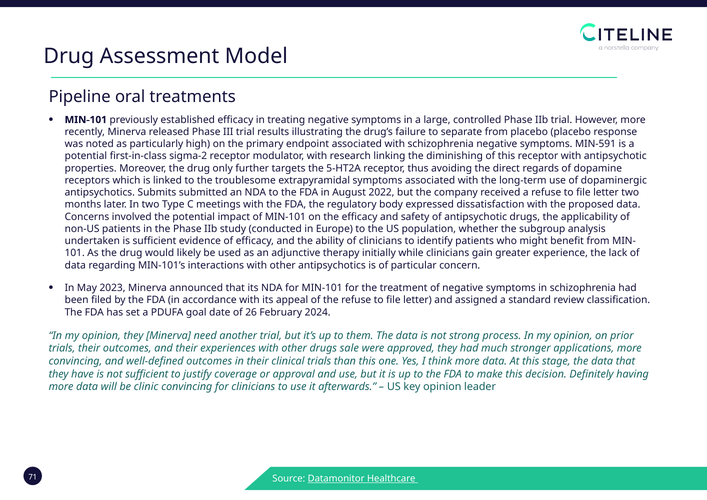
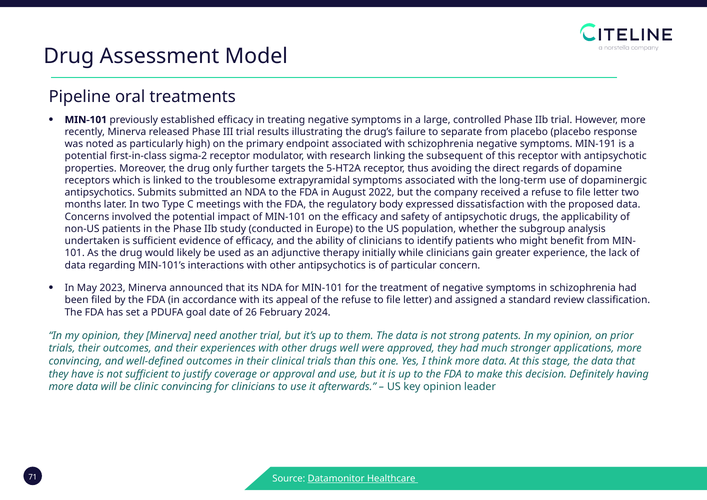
MIN-591: MIN-591 -> MIN-191 (595, 144)
diminishing: diminishing -> subsequent (455, 156)
process: process -> patents (502, 335)
sale: sale -> well (349, 348)
